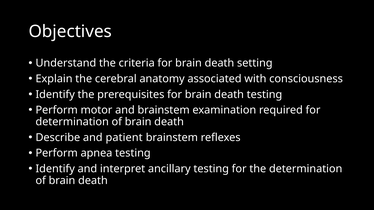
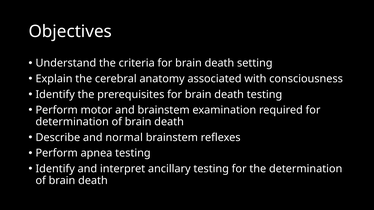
patient: patient -> normal (124, 138)
